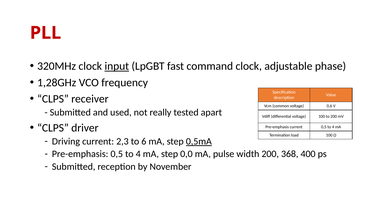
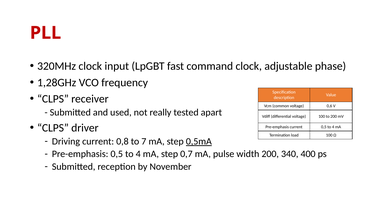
input underline: present -> none (117, 66)
2,3: 2,3 -> 0,8 (122, 142)
6: 6 -> 7 (144, 142)
0,0: 0,0 -> 0,7 (186, 154)
368: 368 -> 340 (290, 154)
